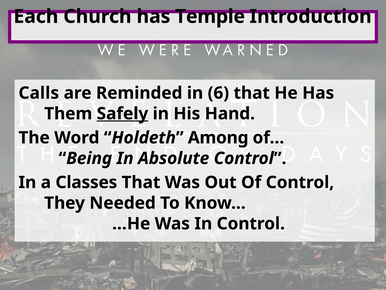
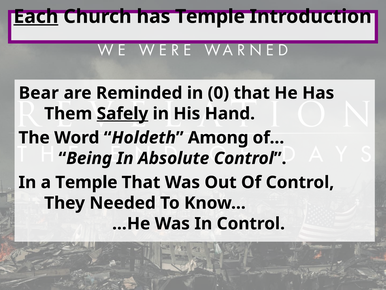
Each underline: none -> present (36, 16)
Calls: Calls -> Bear (39, 93)
6: 6 -> 0 (218, 93)
a Classes: Classes -> Temple (86, 182)
